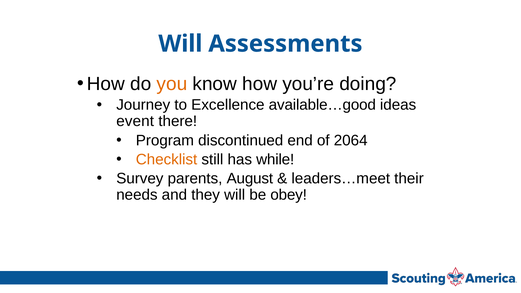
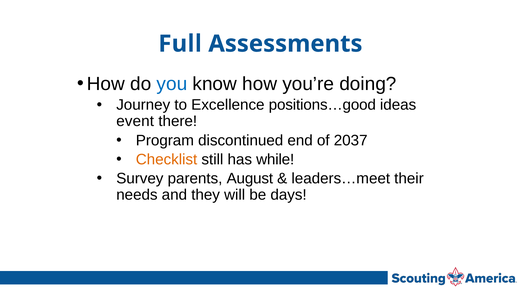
Will: Will -> Full (180, 44)
you colour: orange -> blue (172, 84)
available…good: available…good -> positions…good (322, 105)
2064: 2064 -> 2037 (351, 140)
obey: obey -> days (289, 195)
